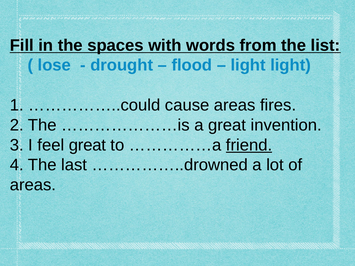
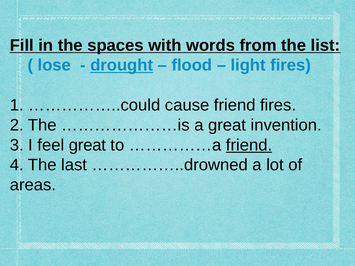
drought underline: none -> present (122, 65)
light light: light -> fires (291, 65)
cause areas: areas -> friend (235, 105)
